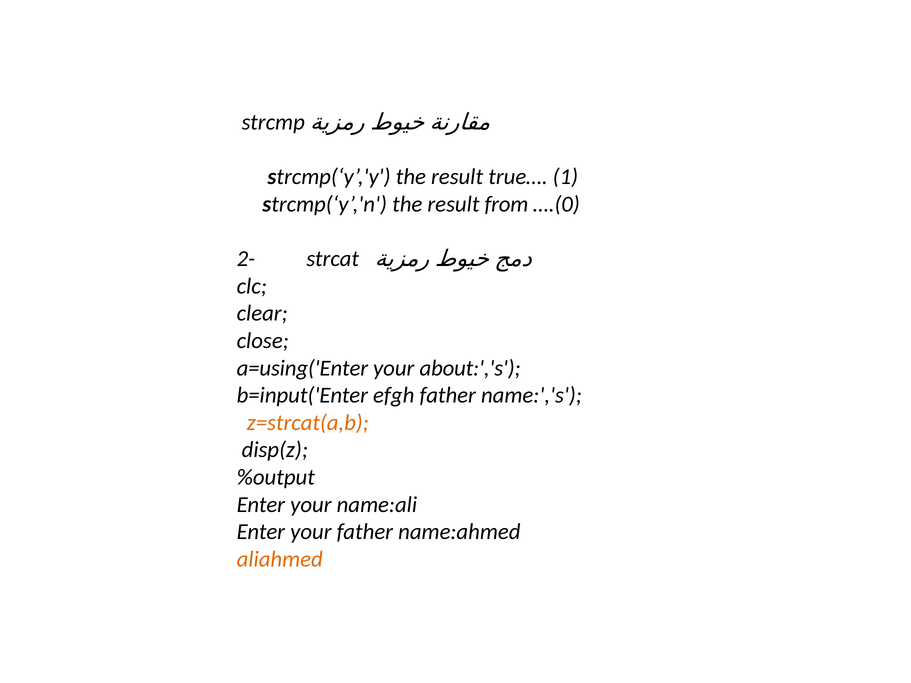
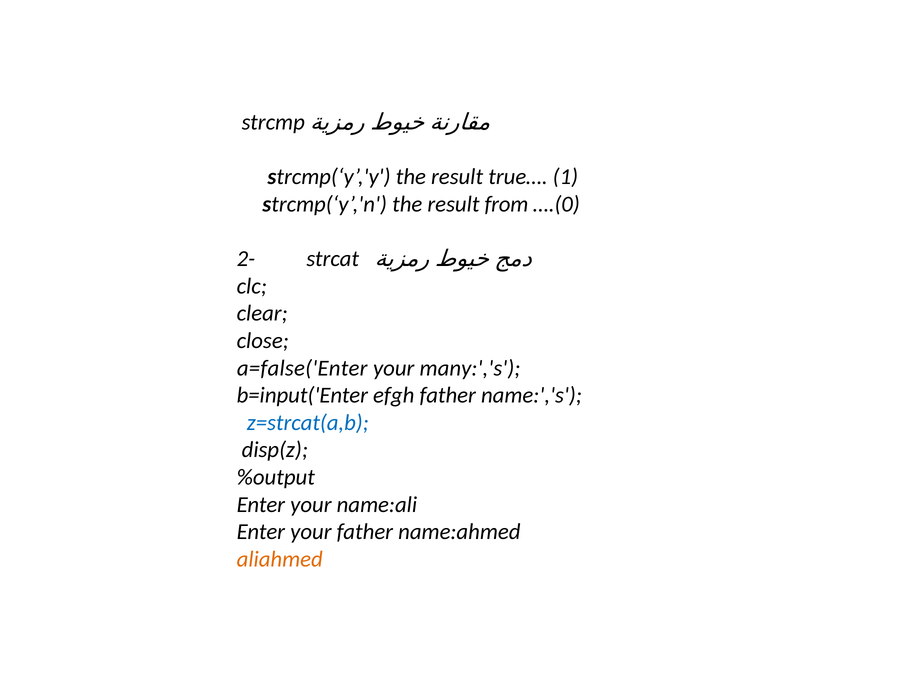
a=using('Enter: a=using('Enter -> a=false('Enter (302, 368)
about:','s: about:','s -> many:','s (470, 368)
z=strcat(a,b colour: orange -> blue (308, 423)
